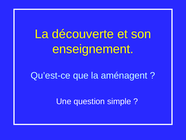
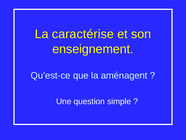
découverte: découverte -> caractérise (83, 34)
